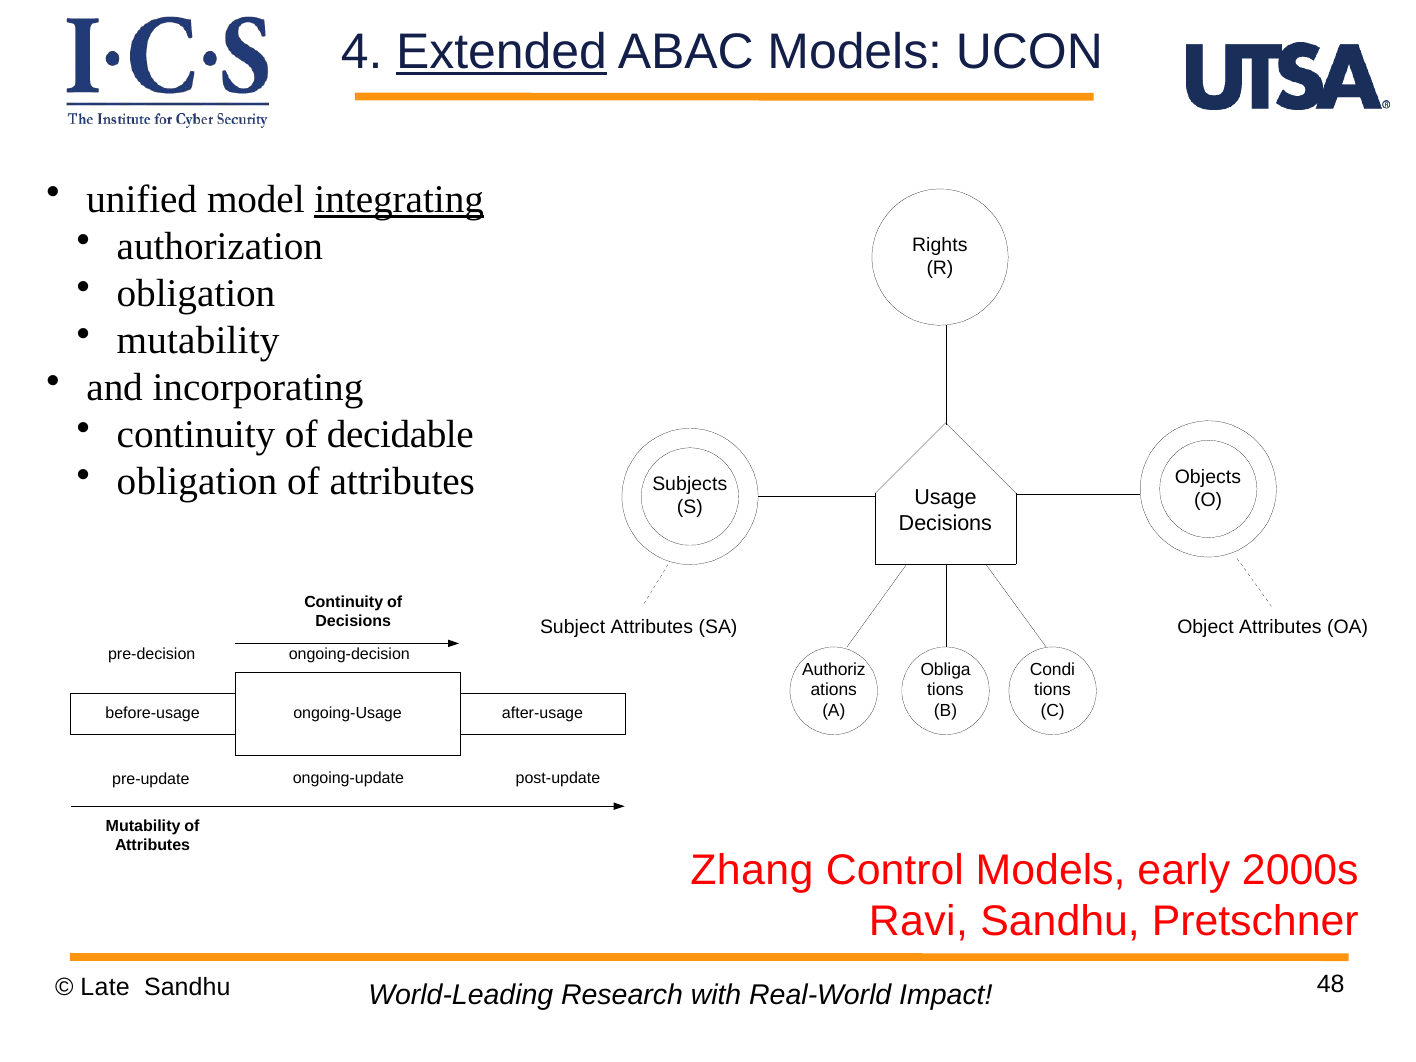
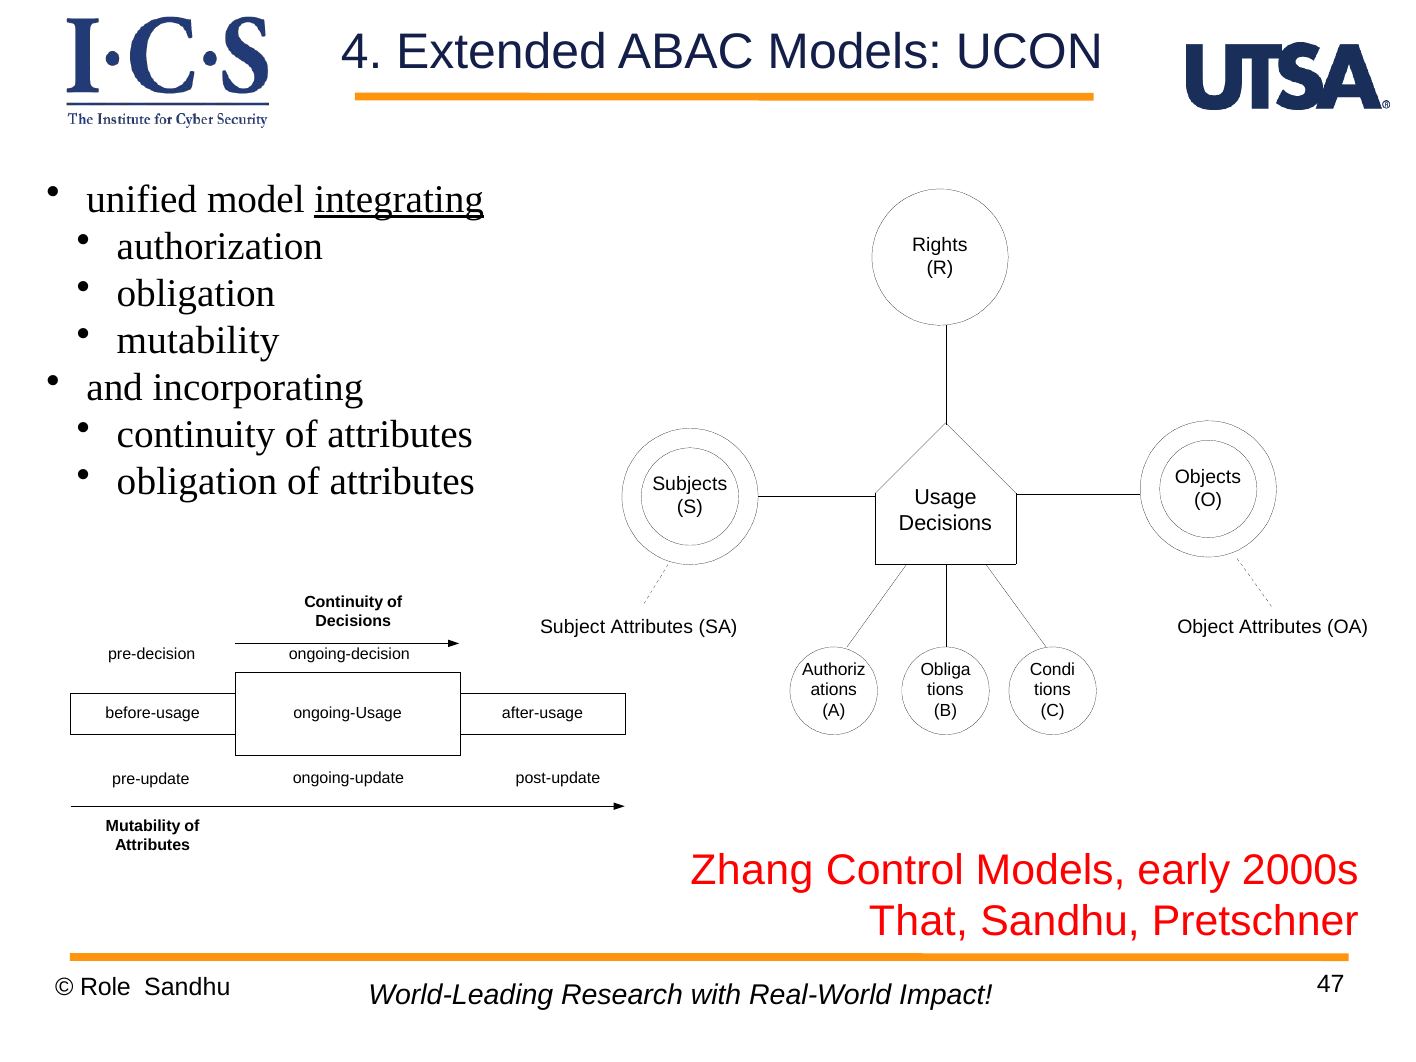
Extended underline: present -> none (502, 52)
continuity of decidable: decidable -> attributes (400, 435)
Ravi: Ravi -> That (918, 922)
Late: Late -> Role (105, 987)
48: 48 -> 47 (1331, 984)
